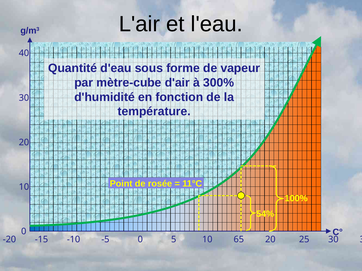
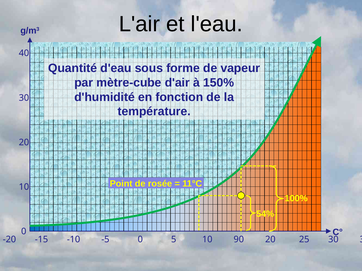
300%: 300% -> 150% (219, 83)
65: 65 -> 90 (239, 240)
